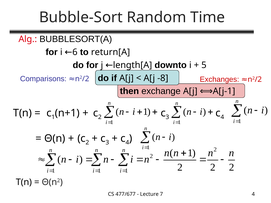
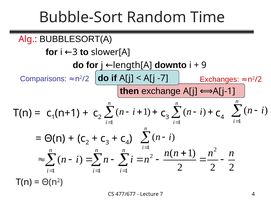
i 6: 6 -> 3 (75, 52)
return[A: return[A -> slower[A (111, 52)
5: 5 -> 9 (204, 65)
-8: -8 -> -7 (163, 78)
